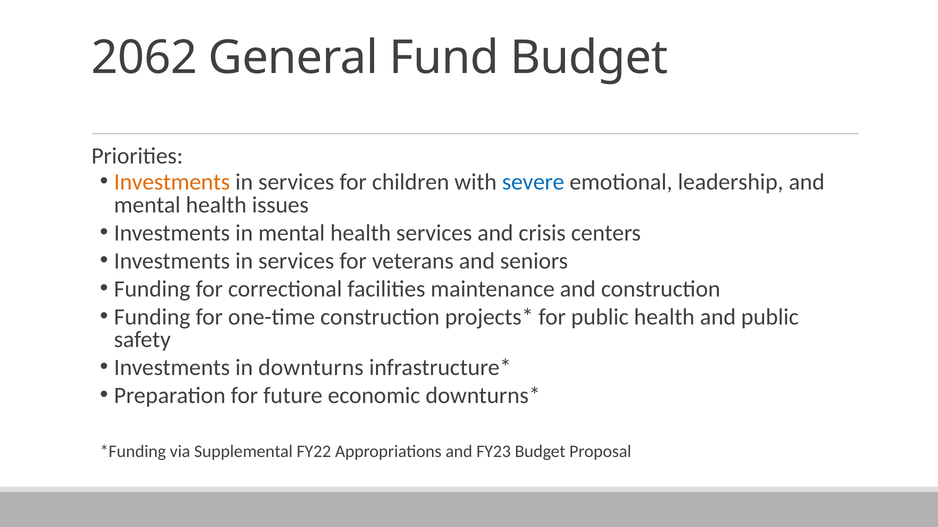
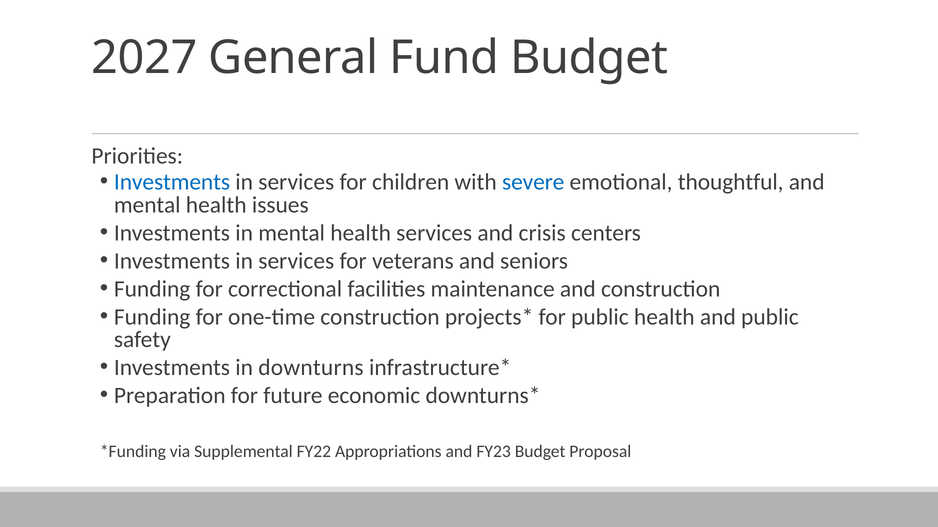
2062: 2062 -> 2027 (145, 58)
Investments colour: orange -> blue (172, 182)
leadership: leadership -> thoughtful (731, 182)
